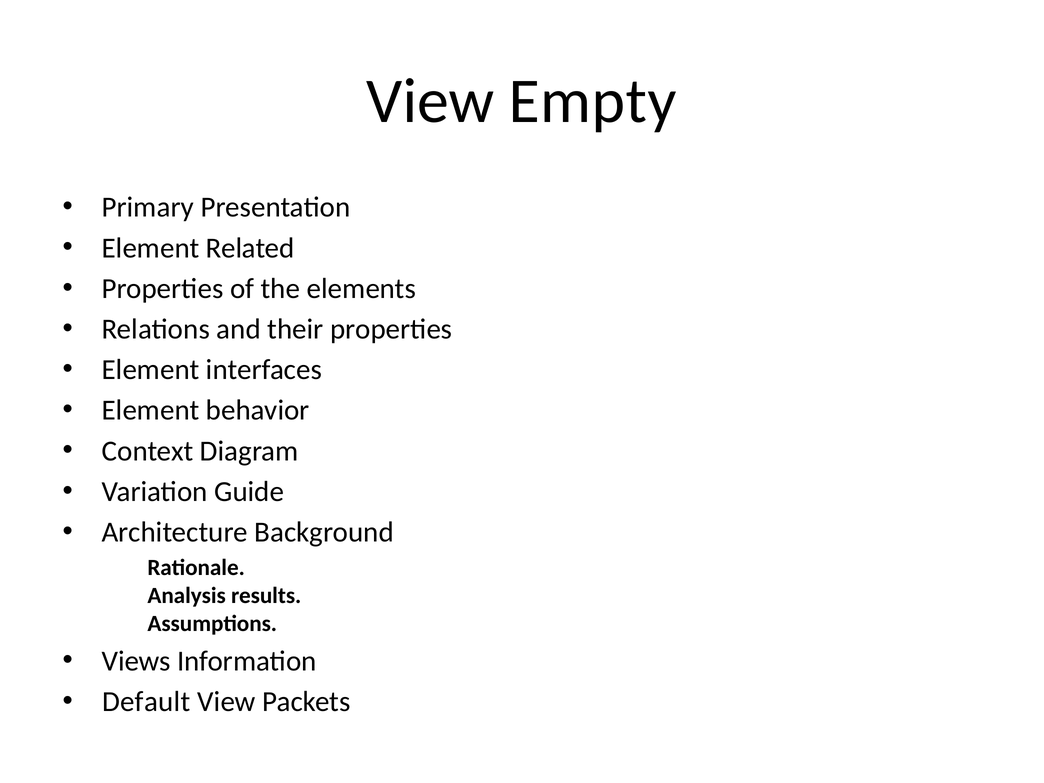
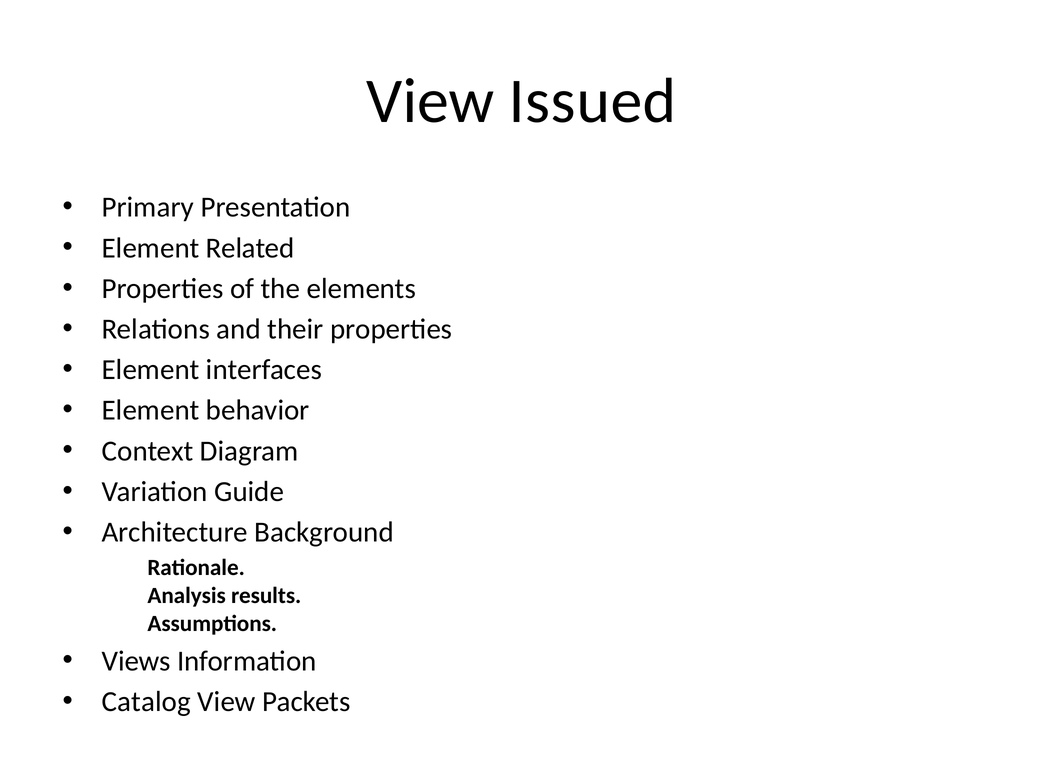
Empty: Empty -> Issued (593, 101)
Default: Default -> Catalog (146, 702)
